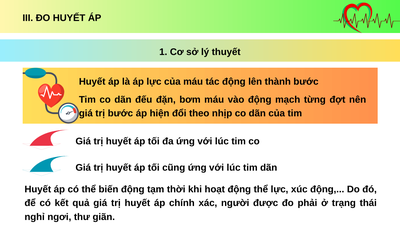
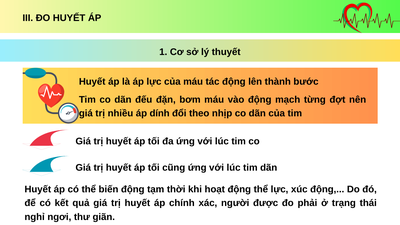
trị bước: bước -> nhiều (120, 113)
hiện: hiện -> dính (160, 113)
